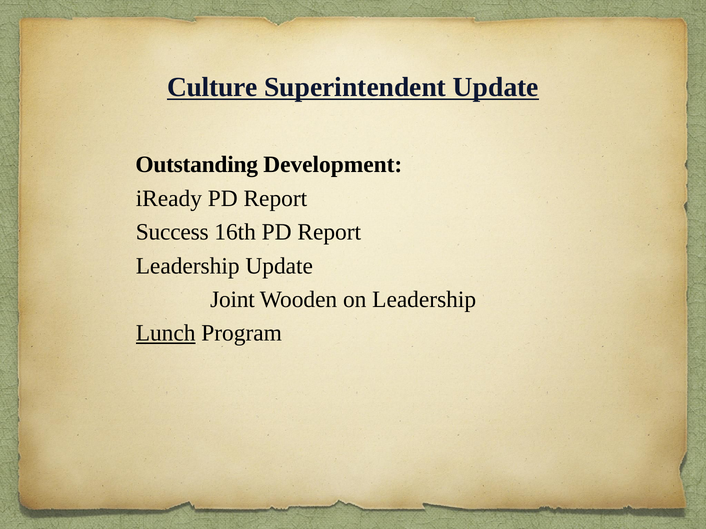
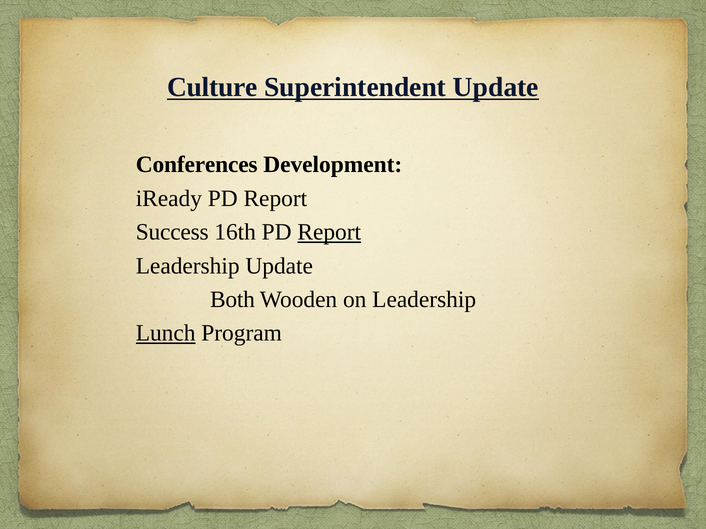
Outstanding: Outstanding -> Conferences (197, 165)
Report underline: none -> present (329, 232)
Joint: Joint -> Both (232, 300)
